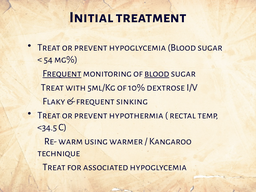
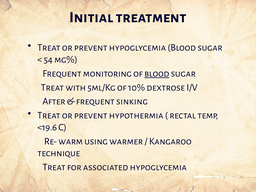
Frequent underline: present -> none (62, 73)
Flaky: Flaky -> After (54, 101)
<34.5: <34.5 -> <19.6 (47, 127)
